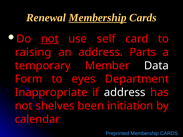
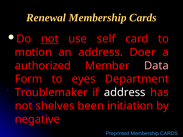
Membership underline: present -> none (98, 18)
raising: raising -> motion (33, 52)
Parts: Parts -> Doer (143, 52)
temporary: temporary -> authorized (43, 66)
Data colour: white -> pink (156, 66)
Inappropriate: Inappropriate -> Troublemaker (51, 93)
calendar: calendar -> negative (37, 119)
